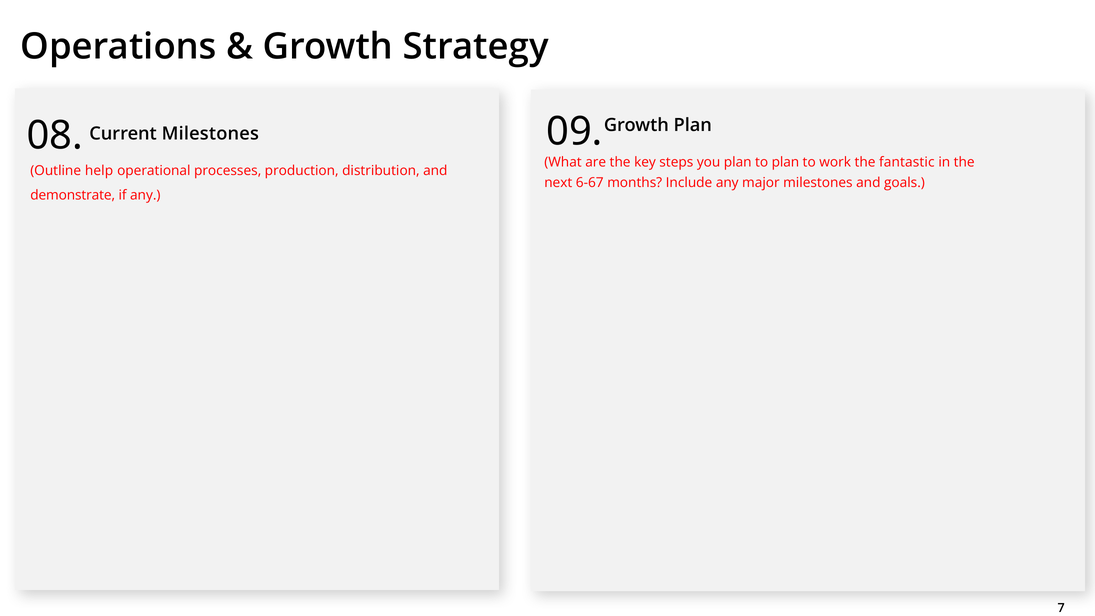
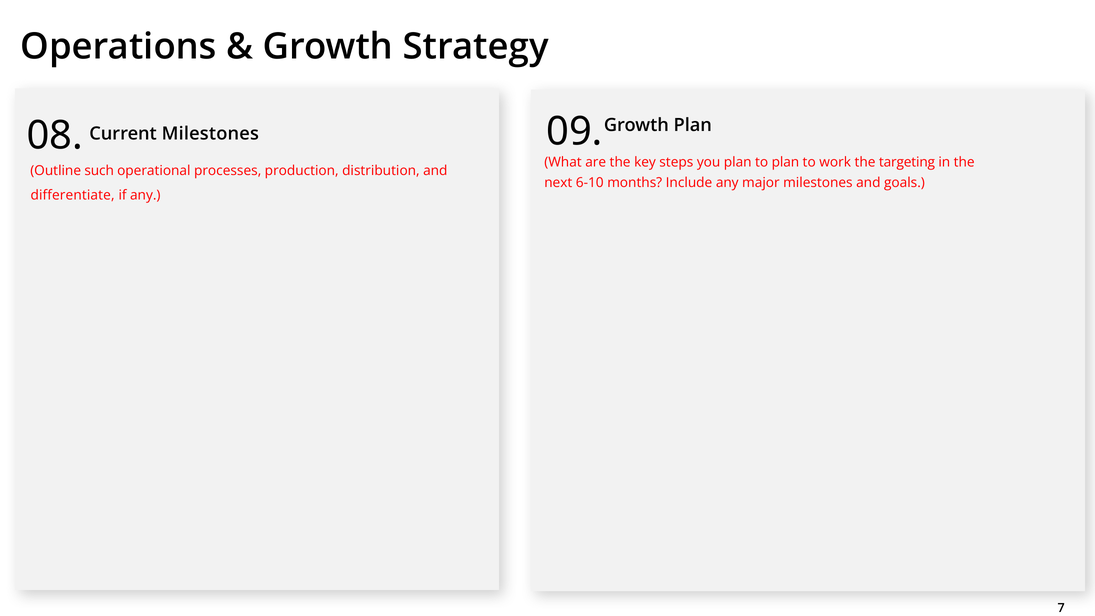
fantastic: fantastic -> targeting (907, 162)
help: help -> such (99, 171)
6-67: 6-67 -> 6-10 (590, 183)
demonstrate: demonstrate -> differentiate (73, 195)
